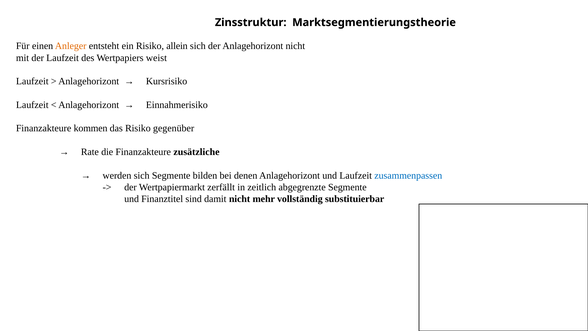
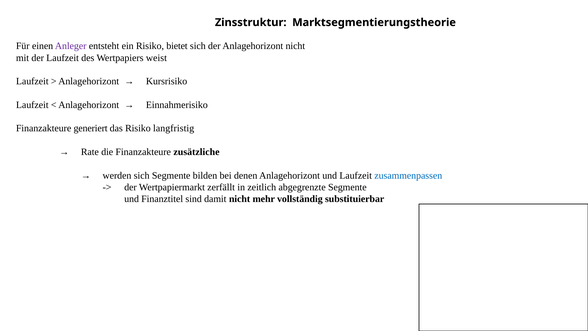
Anleger colour: orange -> purple (71, 46)
allein: allein -> bietet (177, 46)
kommen: kommen -> generiert (91, 128)
gegenüber: gegenüber -> langfristig (174, 128)
